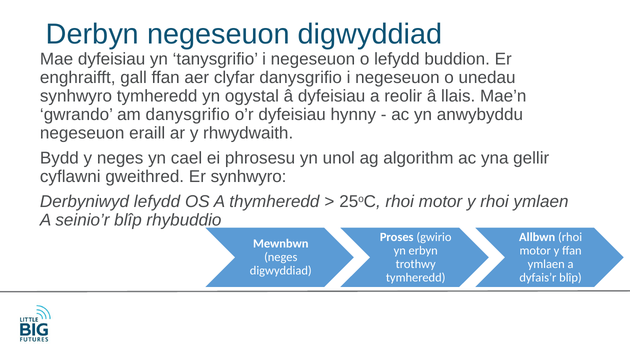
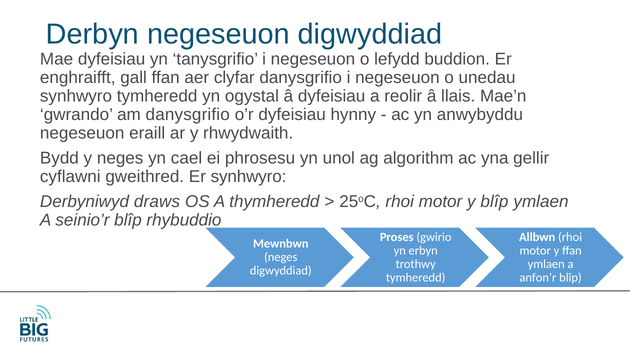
Derbyniwyd lefydd: lefydd -> draws (157, 202)
y rhoi: rhoi -> blîp (494, 202)
dyfais’r: dyfais’r -> anfon’r (538, 278)
